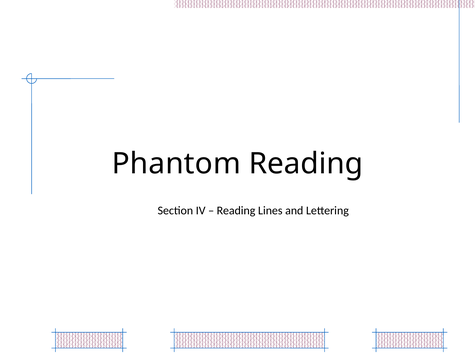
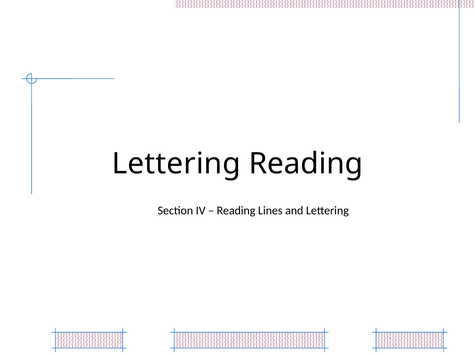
Phantom: Phantom -> Lettering (176, 164)
